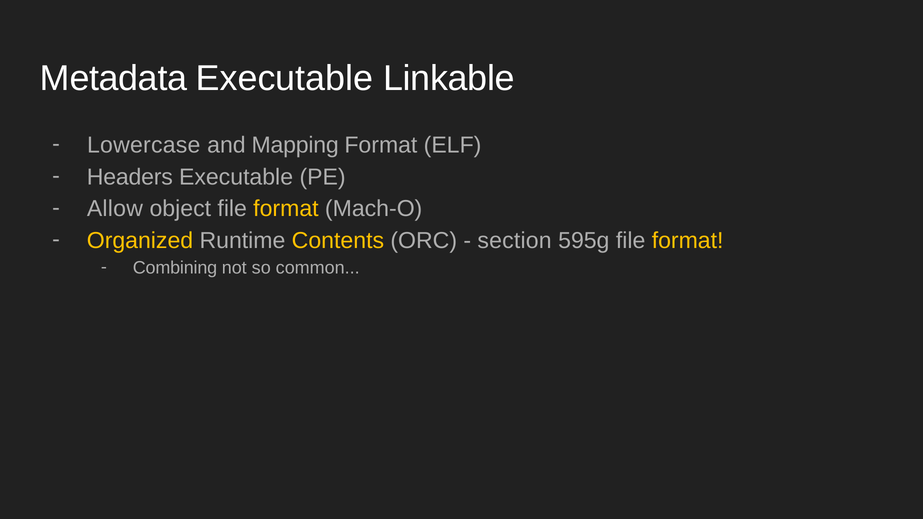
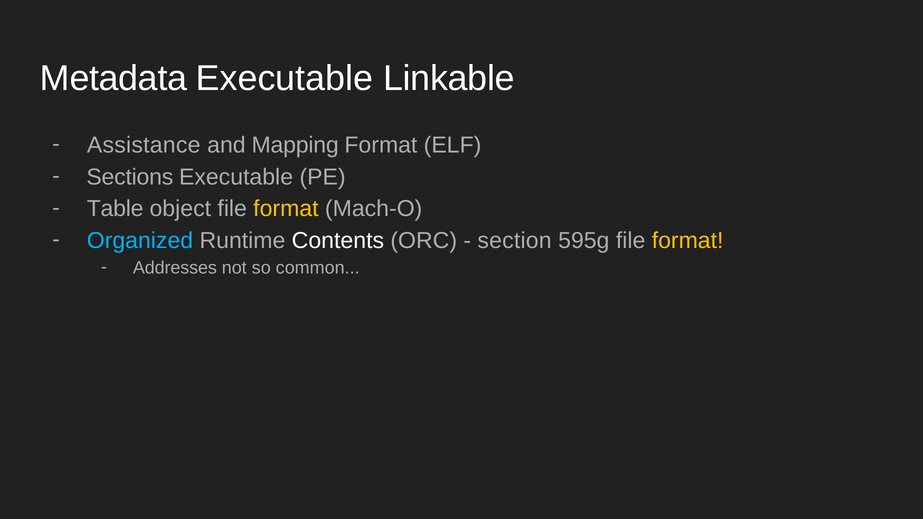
Lowercase: Lowercase -> Assistance (144, 145)
Headers: Headers -> Sections (130, 177)
Allow: Allow -> Table (115, 209)
Organized colour: yellow -> light blue (140, 241)
Contents colour: yellow -> white (338, 241)
Combining: Combining -> Addresses (175, 268)
